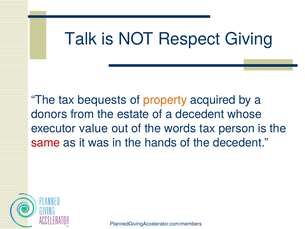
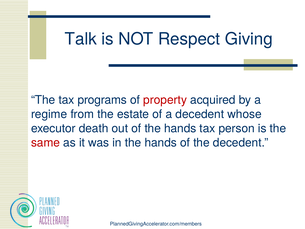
bequests: bequests -> programs (102, 100)
property colour: orange -> red (165, 100)
donors: donors -> regime (49, 114)
value: value -> death (94, 128)
of the words: words -> hands (180, 128)
